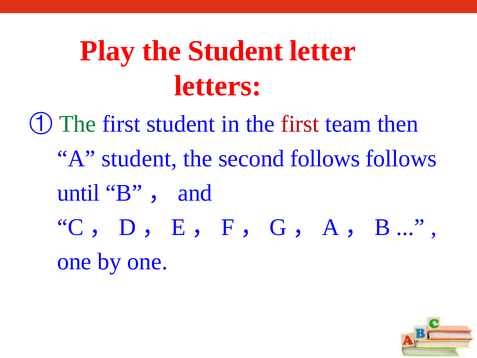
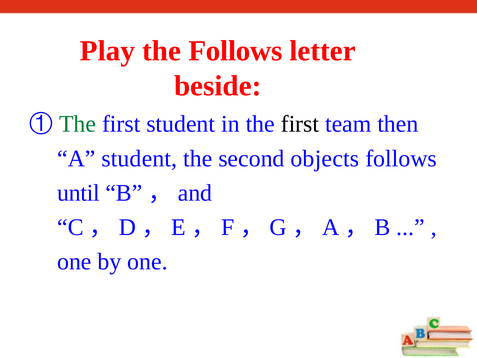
the Student: Student -> Follows (235, 51)
letters: letters -> beside (218, 86)
first colour: red -> black (300, 124)
second follows: follows -> objects (325, 158)
